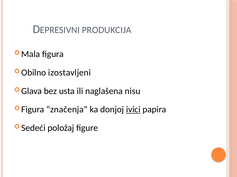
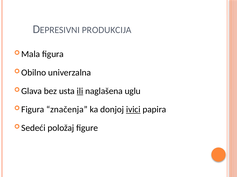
izostavljeni: izostavljeni -> univerzalna (70, 73)
ili underline: none -> present (80, 91)
nisu: nisu -> uglu (133, 91)
